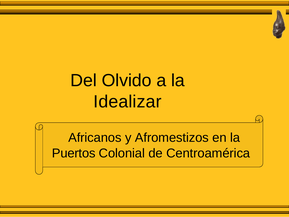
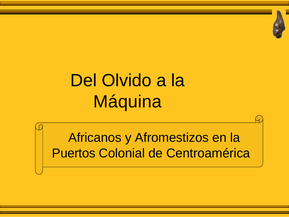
Idealizar: Idealizar -> Máquina (127, 102)
